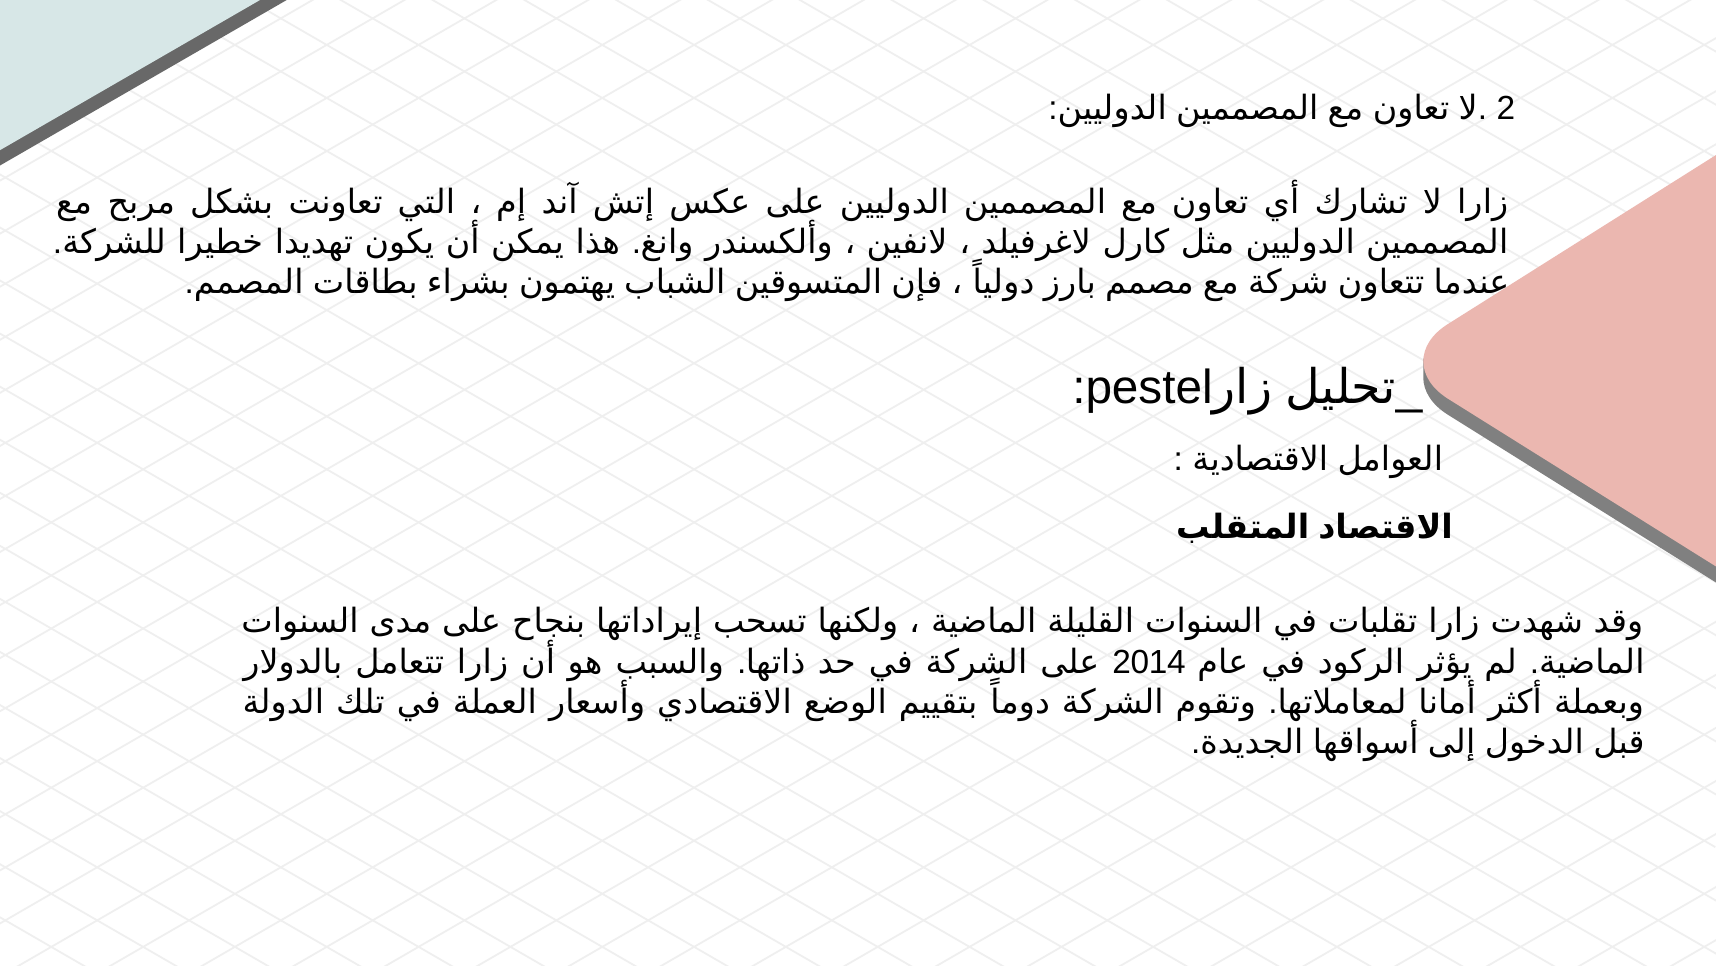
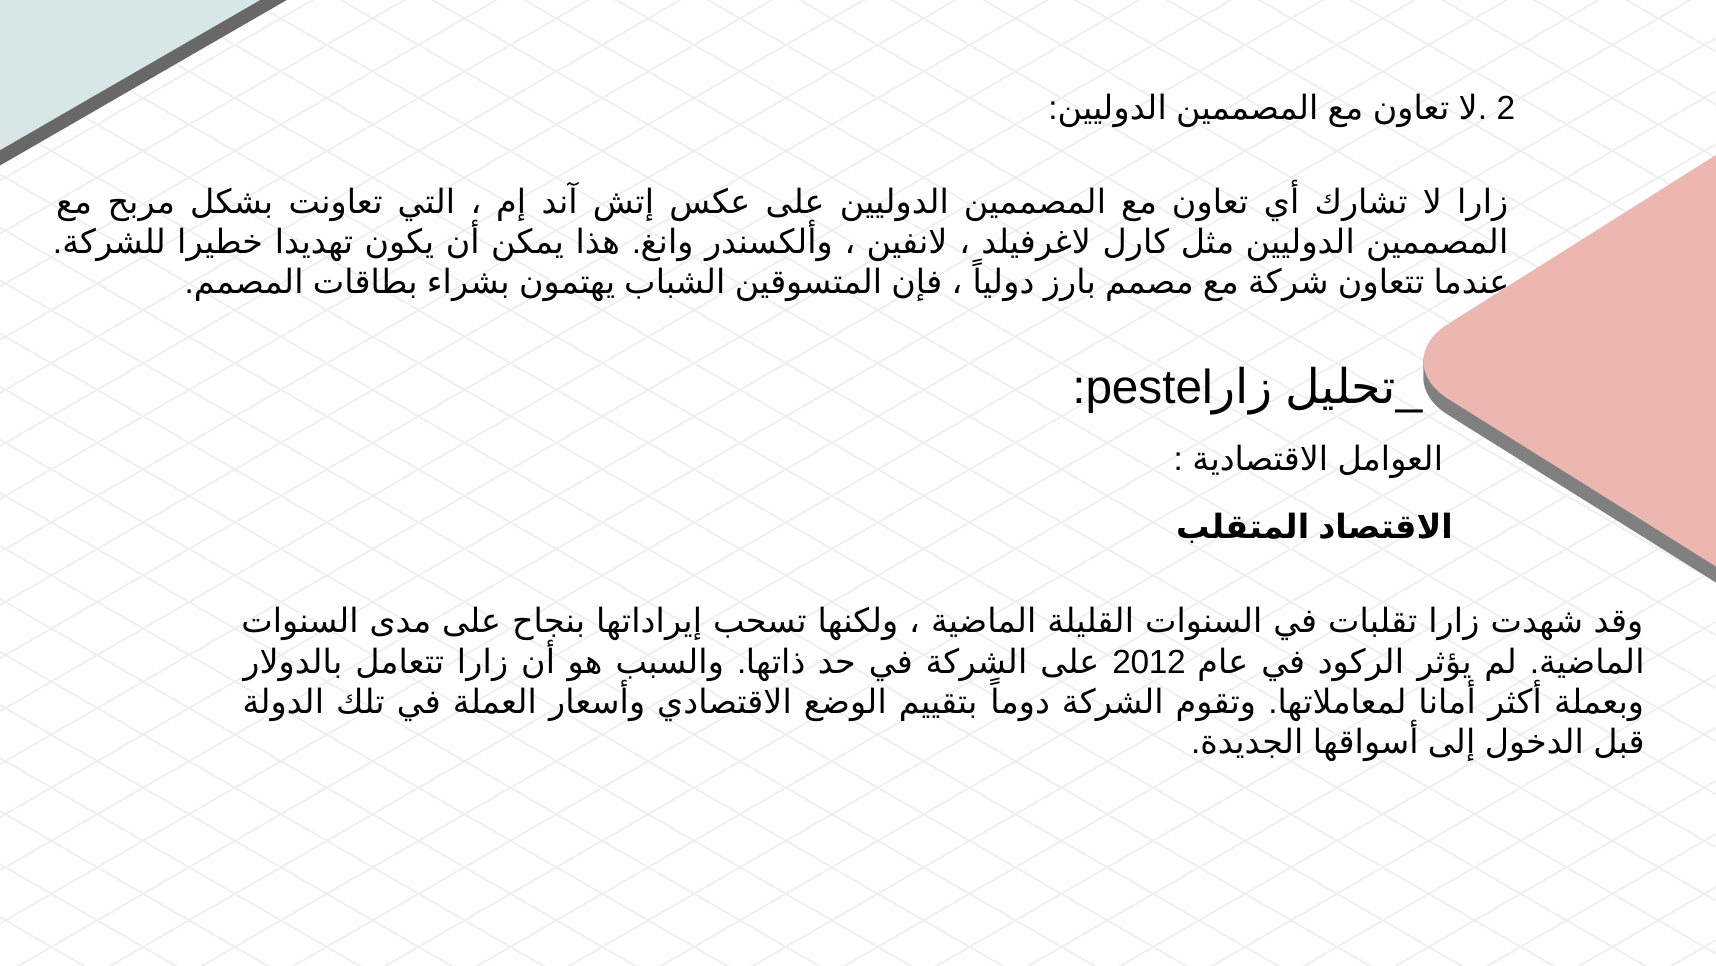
2014: 2014 -> 2012 (1149, 662)
